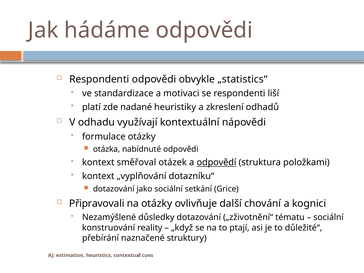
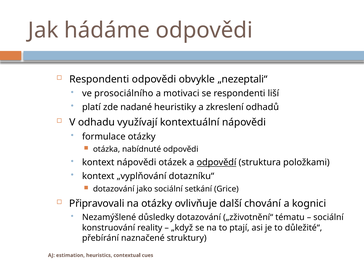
„statistics“: „statistics“ -> „nezeptali“ (243, 79)
standardizace: standardizace -> prosociálního (124, 93)
kontext směřoval: směřoval -> nápovědi (136, 162)
